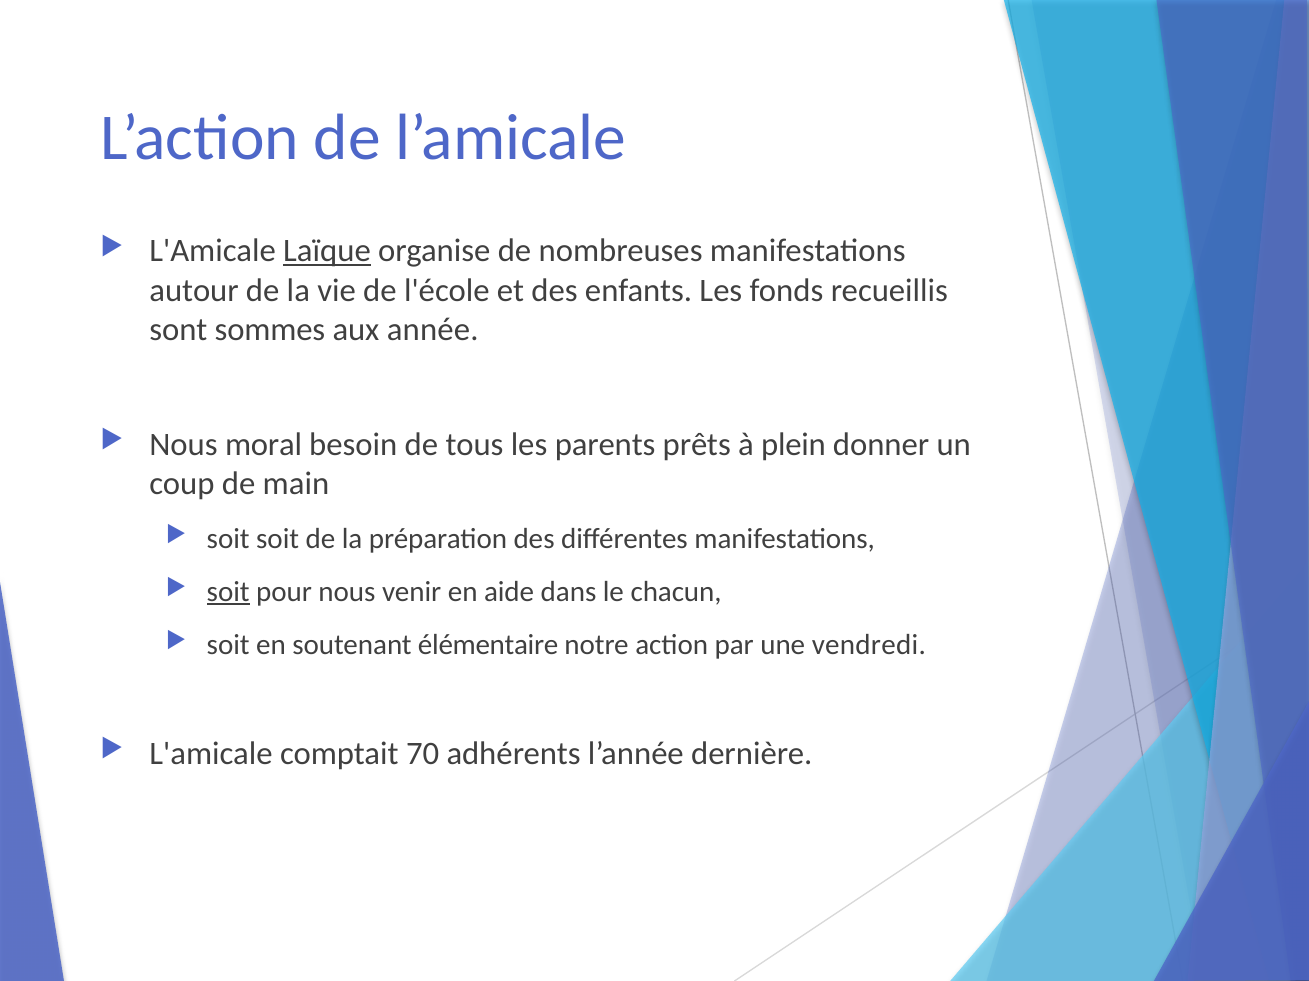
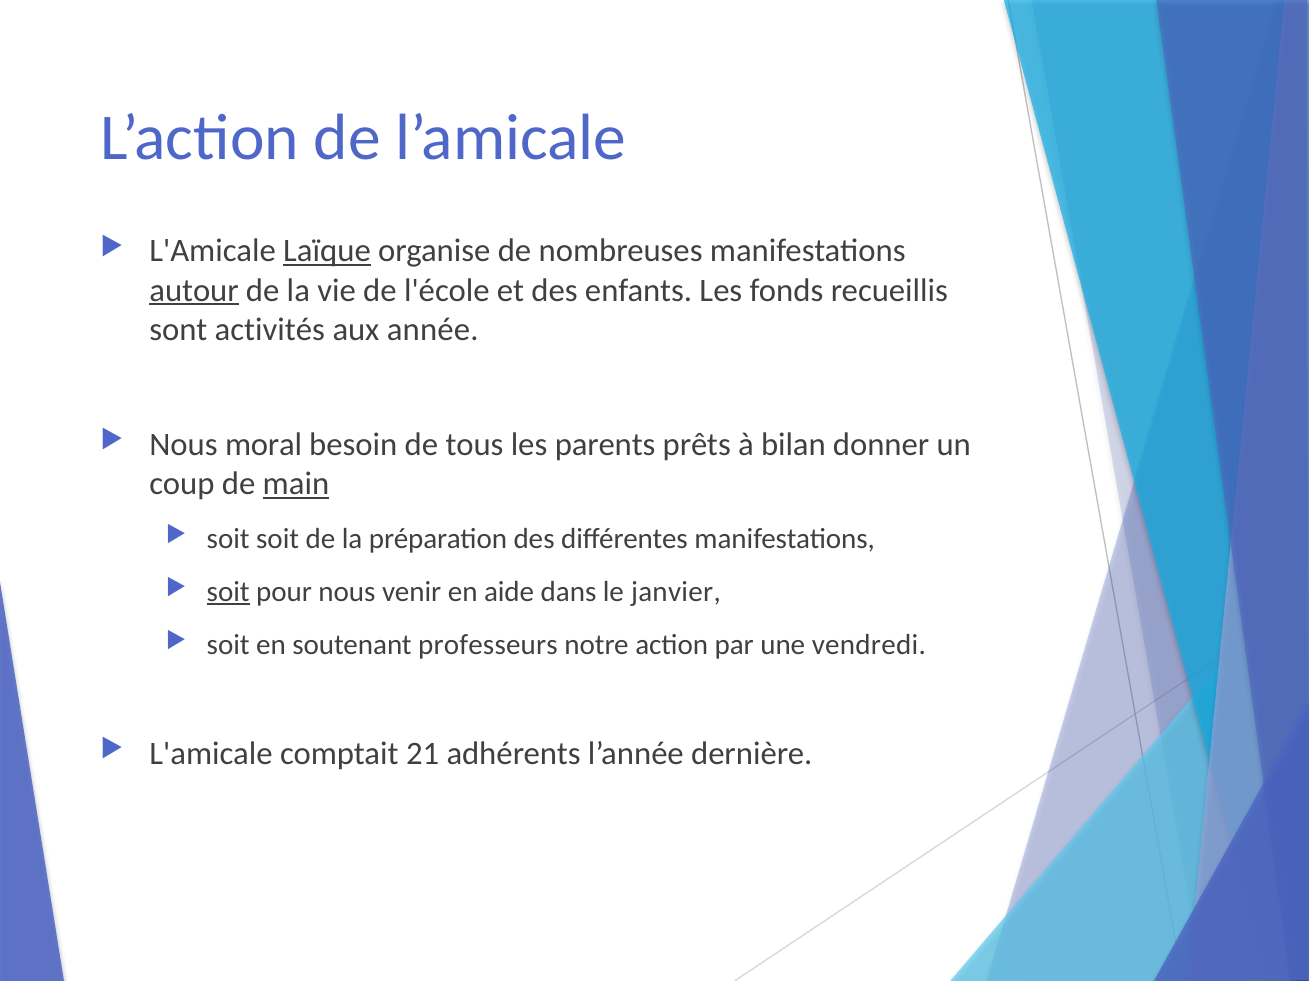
autour underline: none -> present (194, 291)
sommes: sommes -> activités (270, 330)
plein: plein -> bilan (793, 445)
main underline: none -> present (296, 484)
chacun: chacun -> janvier (676, 592)
élémentaire: élémentaire -> professeurs (488, 645)
70: 70 -> 21 (423, 754)
